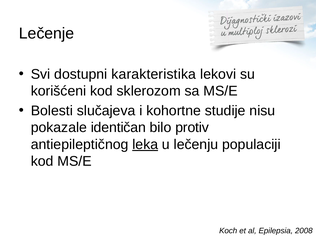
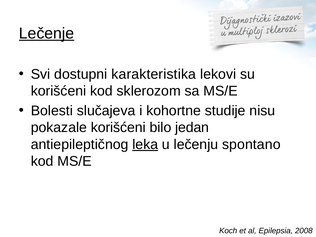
Lečenje underline: none -> present (47, 33)
pokazale identičan: identičan -> korišćeni (118, 128)
protiv: protiv -> jedan (192, 128)
populaciji: populaciji -> spontano (251, 144)
